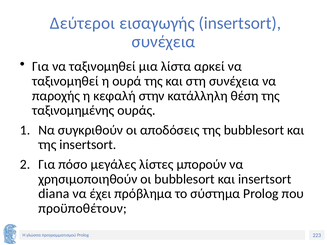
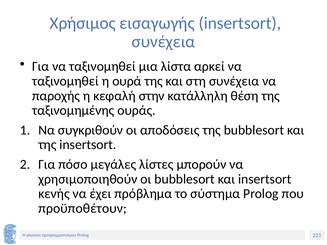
Δεύτεροι: Δεύτεροι -> Χρήσιμος (83, 23)
diana: diana -> κενής (54, 194)
